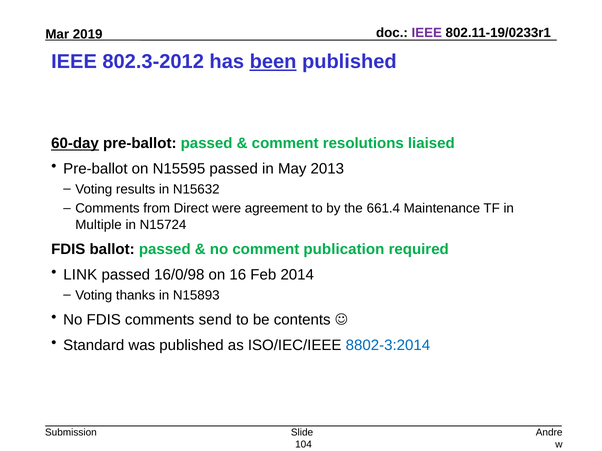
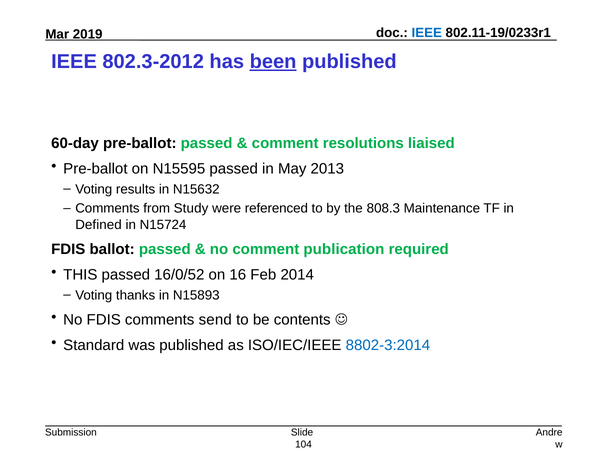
IEEE colour: purple -> blue (427, 33)
60-day underline: present -> none (75, 144)
Direct: Direct -> Study (191, 209)
agreement: agreement -> referenced (276, 209)
661.4: 661.4 -> 808.3 (383, 209)
Multiple: Multiple -> Defined (99, 225)
LINK: LINK -> THIS (80, 275)
16/0/98: 16/0/98 -> 16/0/52 (179, 275)
